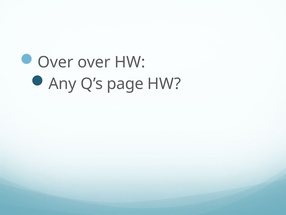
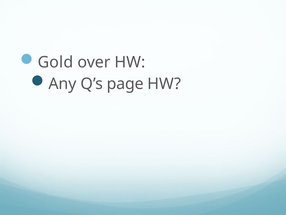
Over: Over -> Gold (55, 62)
